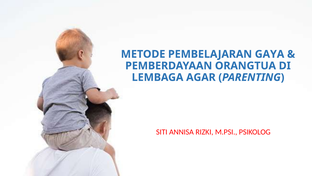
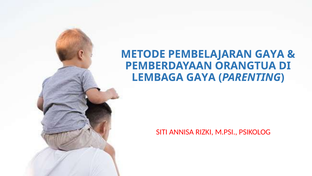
LEMBAGA AGAR: AGAR -> GAYA (201, 77)
